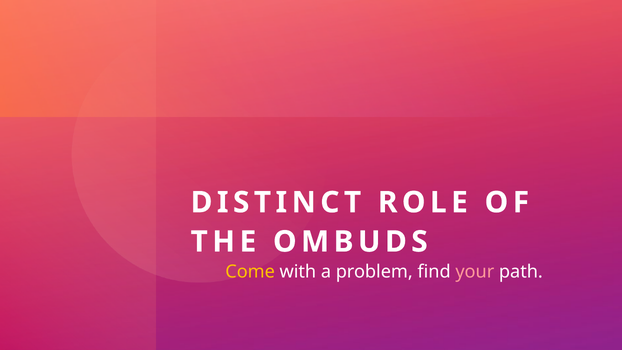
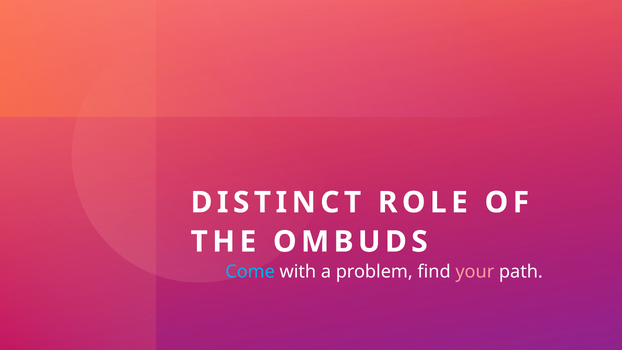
Come colour: yellow -> light blue (250, 271)
